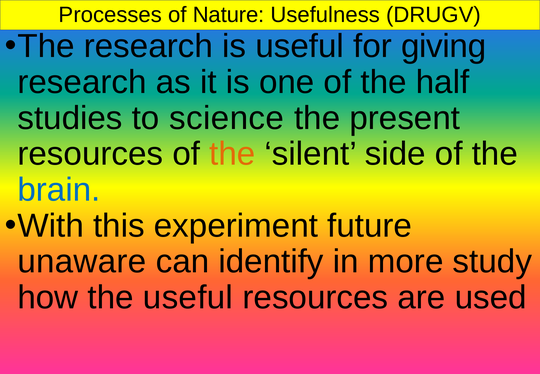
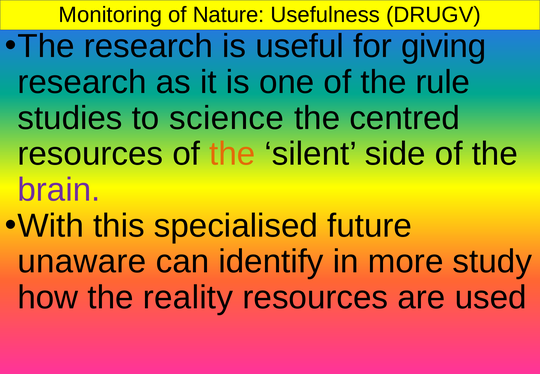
Processes: Processes -> Monitoring (110, 15)
half: half -> rule (443, 82)
present: present -> centred (405, 118)
brain colour: blue -> purple (59, 190)
experiment: experiment -> specialised (236, 226)
the useful: useful -> reality (188, 297)
